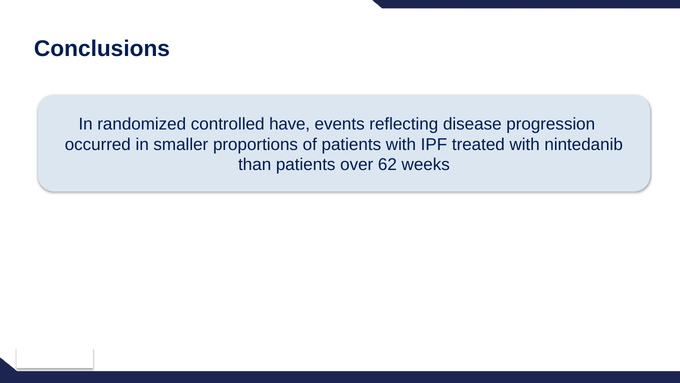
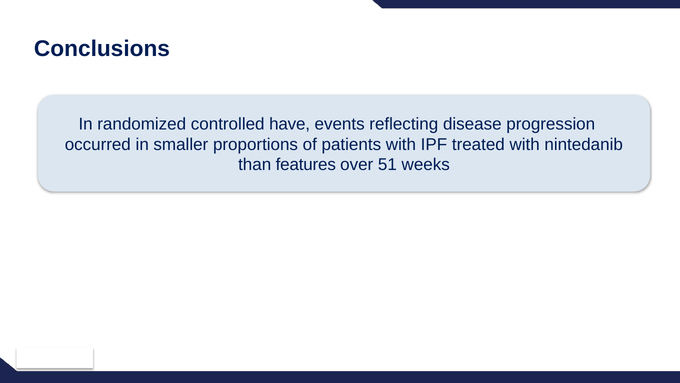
than patients: patients -> features (306, 165)
62: 62 -> 51 (387, 165)
